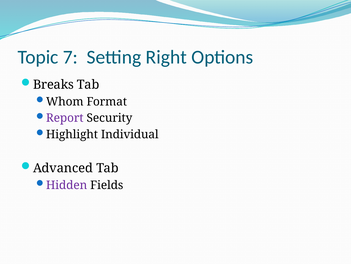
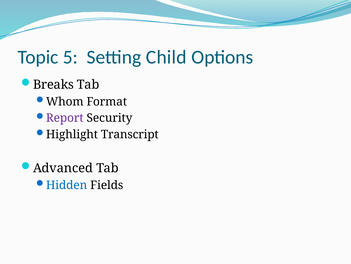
7: 7 -> 5 (70, 57)
Right: Right -> Child (166, 57)
Individual: Individual -> Transcript (130, 134)
Hidden colour: purple -> blue (67, 185)
